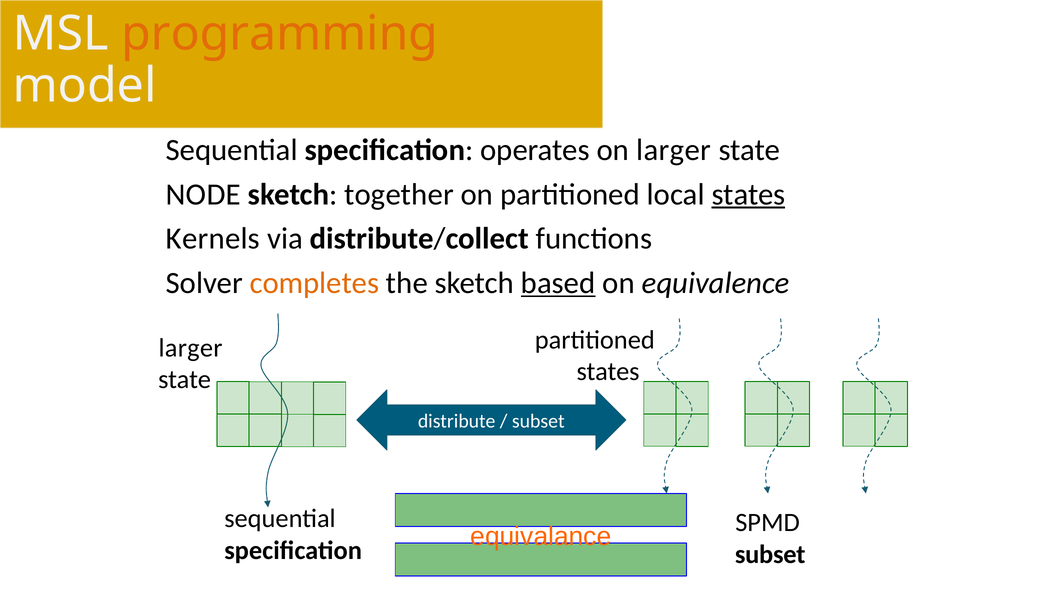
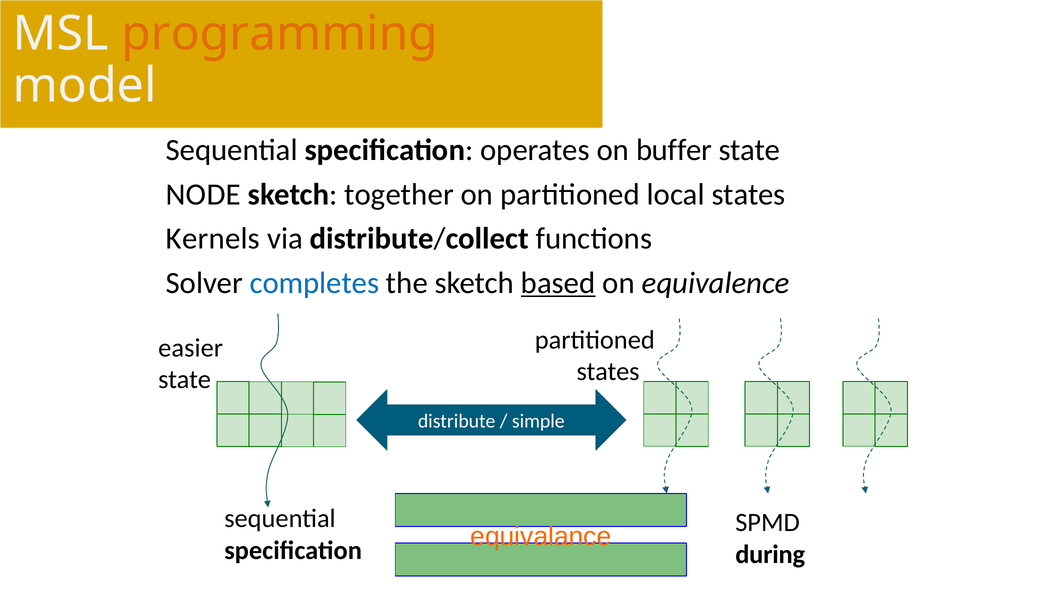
on larger: larger -> buffer (674, 150)
states underline: present -> none (748, 194)
completes colour: orange -> blue (314, 283)
larger: larger -> easier (191, 348)
subset: subset -> simple (538, 421)
subset: subset -> during (770, 554)
